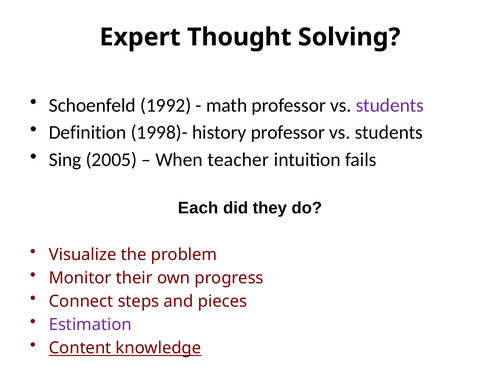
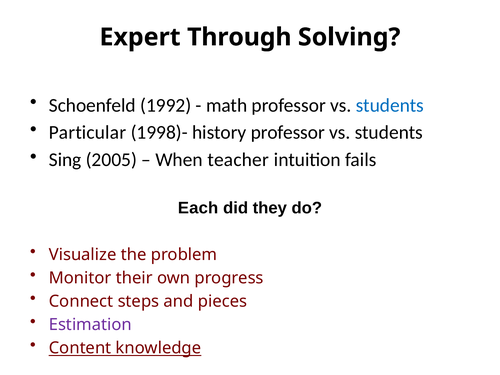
Thought: Thought -> Through (239, 37)
students colour: purple -> blue (390, 105)
Definition: Definition -> Particular (87, 132)
